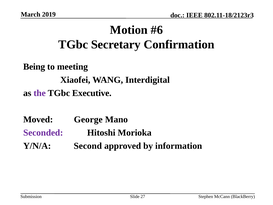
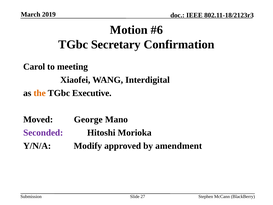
Being: Being -> Carol (34, 67)
the colour: purple -> orange (40, 93)
Second: Second -> Modify (88, 146)
information: information -> amendment (179, 146)
